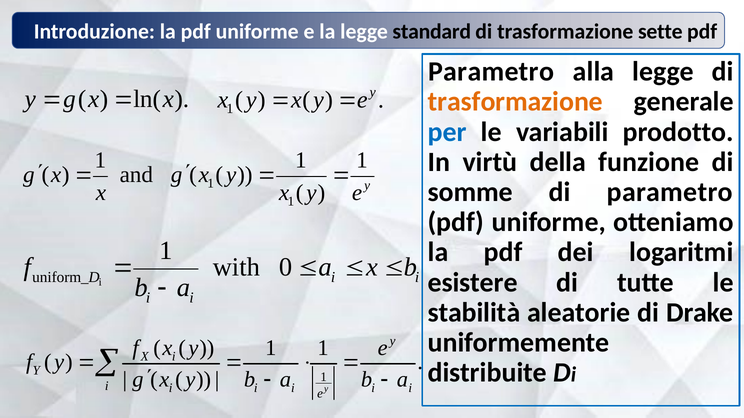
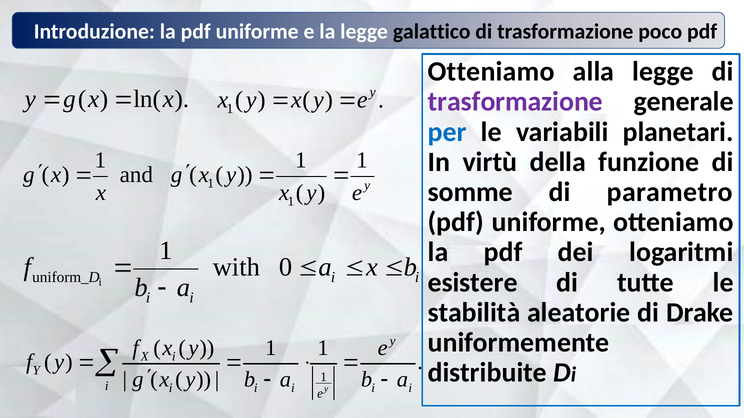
standard: standard -> galattico (432, 32)
sette: sette -> poco (660, 32)
Parametro: Parametro -> Otteniamo (491, 72)
trasformazione colour: orange -> purple (515, 102)
prodotto: prodotto -> planetari (678, 132)
